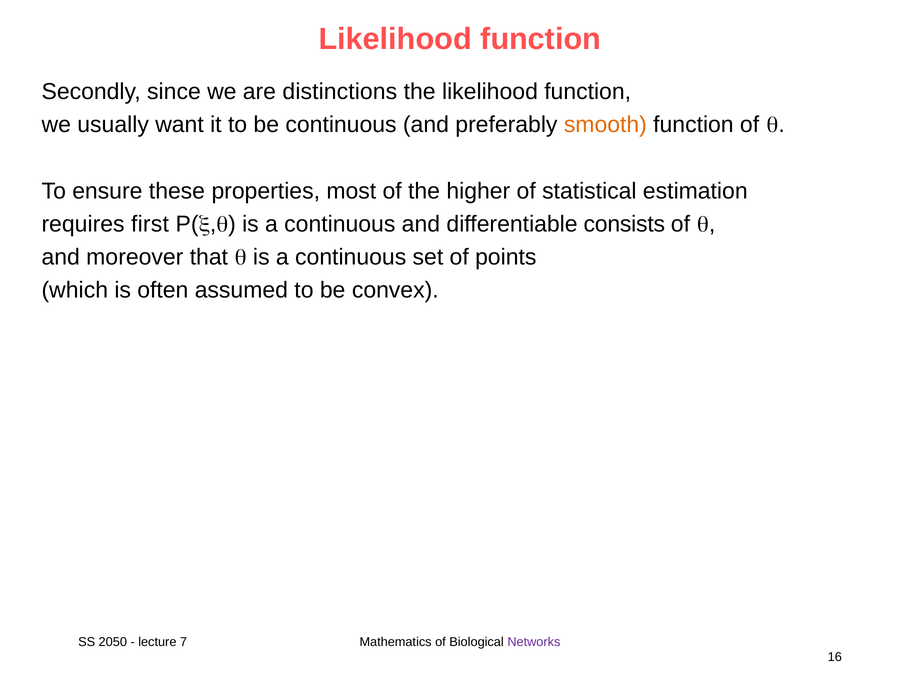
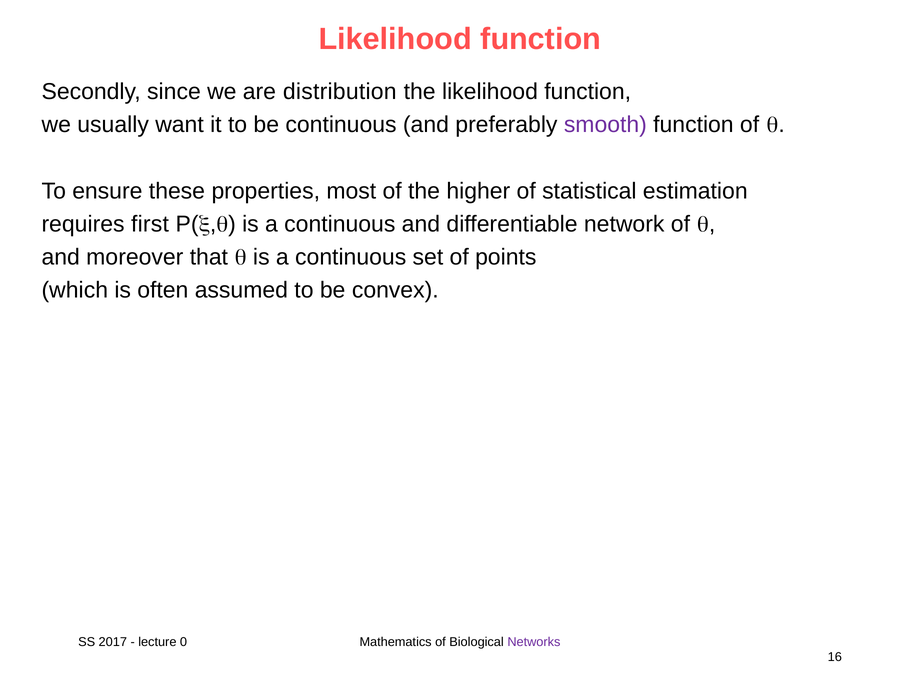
distinctions: distinctions -> distribution (340, 92)
smooth colour: orange -> purple (605, 125)
consists: consists -> network (624, 224)
2050: 2050 -> 2017 (113, 642)
7: 7 -> 0 (184, 642)
